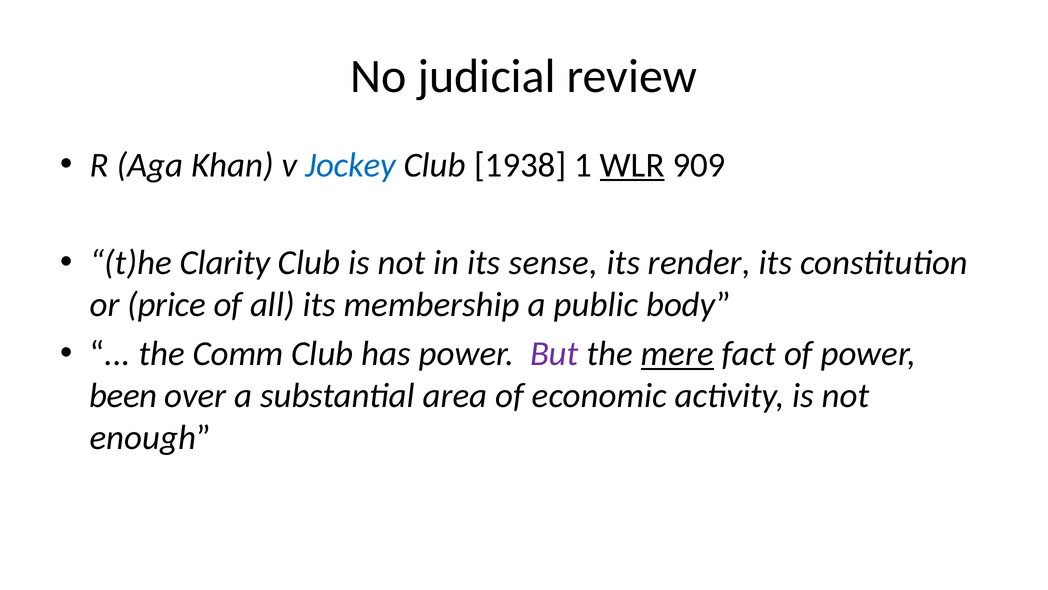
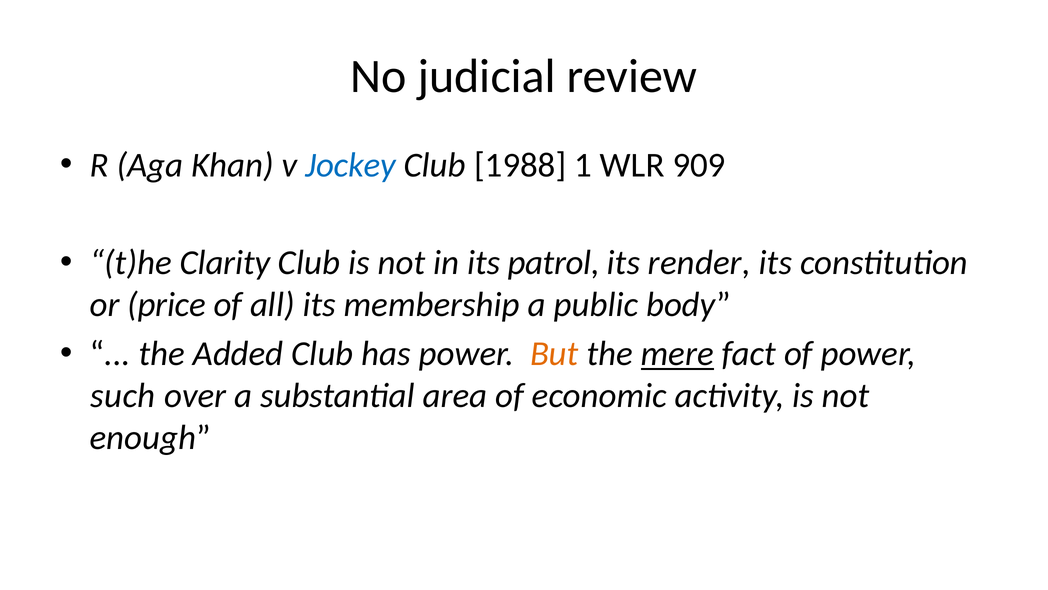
1938: 1938 -> 1988 (520, 165)
WLR underline: present -> none (632, 165)
sense: sense -> patrol (554, 263)
Comm: Comm -> Added (238, 354)
But colour: purple -> orange (554, 354)
been: been -> such (123, 396)
